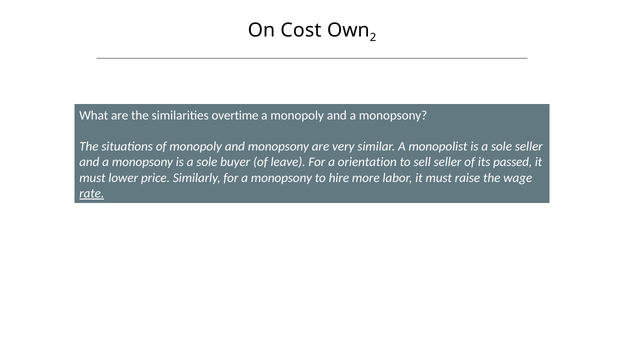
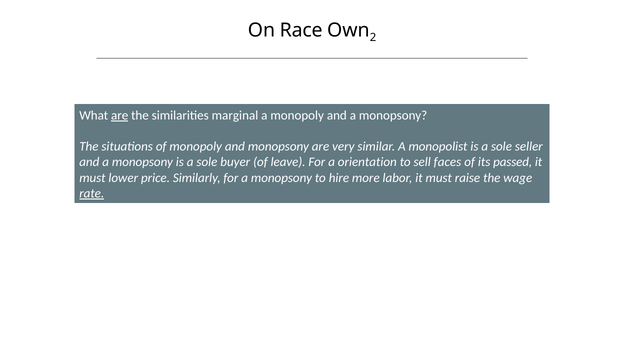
Cost: Cost -> Race (301, 30)
are underline: none -> present (120, 115)
overtime: overtime -> marginal (235, 115)
sell seller: seller -> faces (448, 162)
